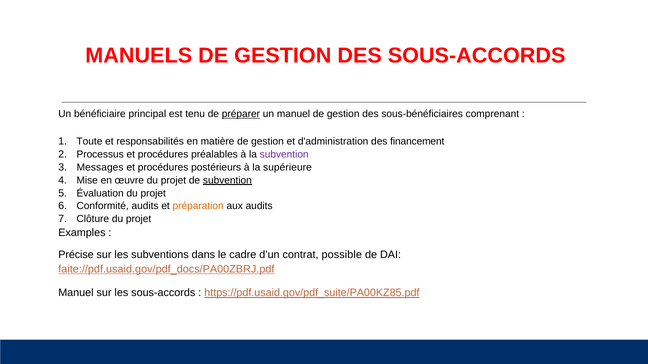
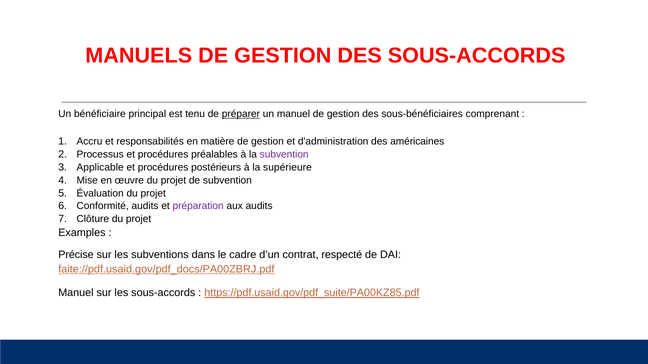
Toute: Toute -> Accru (89, 141)
financement: financement -> américaines (417, 141)
Messages: Messages -> Applicable (100, 167)
subvention underline: present -> none (227, 180)
préparation colour: orange -> purple (198, 206)
possible: possible -> respecté (342, 255)
